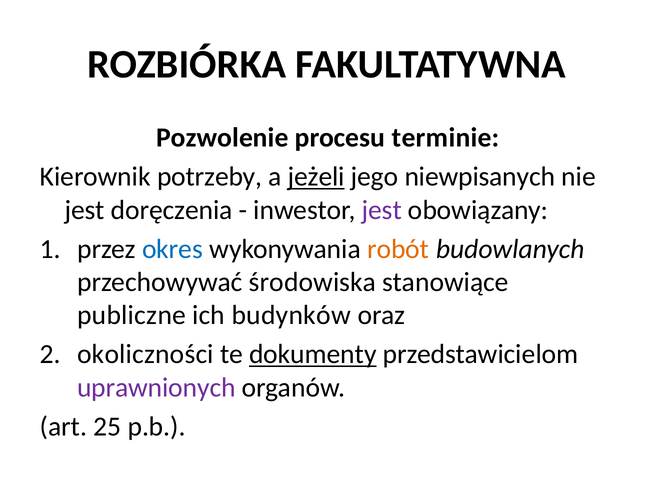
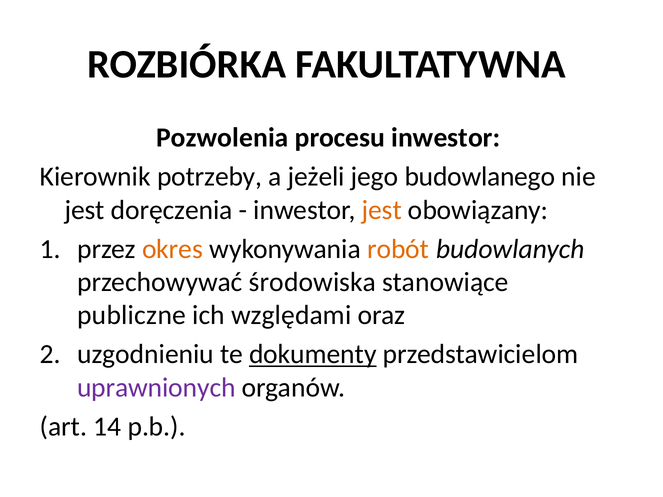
Pozwolenie: Pozwolenie -> Pozwolenia (222, 138)
procesu terminie: terminie -> inwestor (446, 138)
jeżeli underline: present -> none (316, 177)
niewpisanych: niewpisanych -> budowlanego (480, 177)
jest colour: purple -> orange (382, 210)
okres colour: blue -> orange (172, 249)
budynków: budynków -> względami (291, 315)
okoliczności: okoliczności -> uzgodnieniu (145, 354)
25: 25 -> 14 (107, 427)
